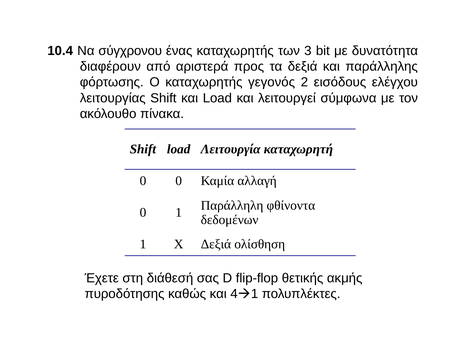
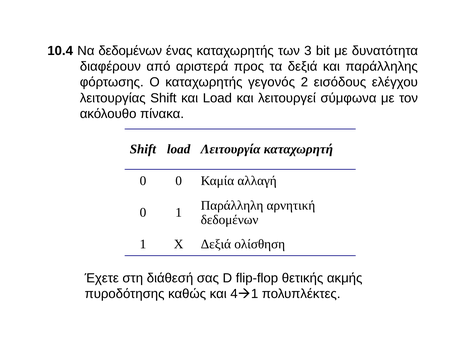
Να σύγχρονου: σύγχρονου -> δεδομένων (130, 51)
φθίνοντα: φθίνοντα -> αρνητική (291, 205)
